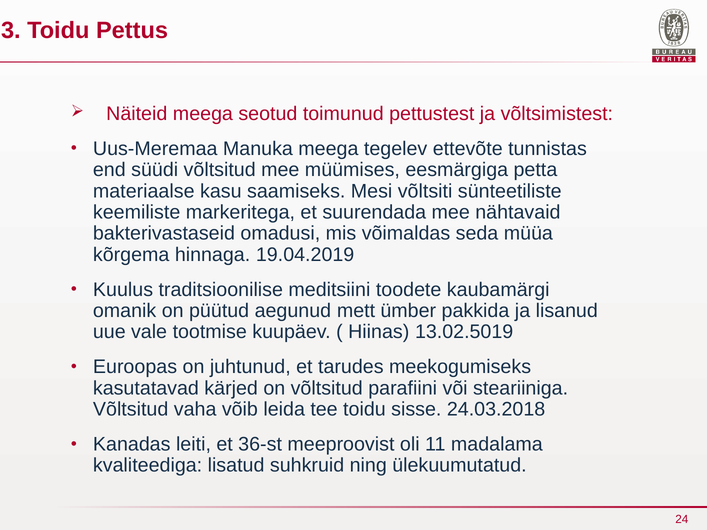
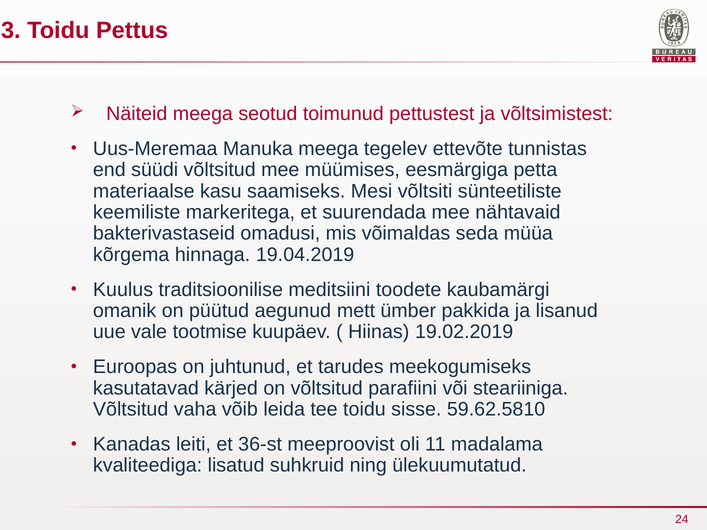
13.02.5019: 13.02.5019 -> 19.02.2019 (464, 332)
24.03.2018: 24.03.2018 -> 59.62.5810 (496, 410)
